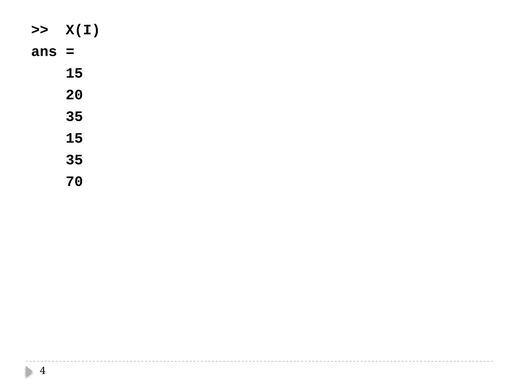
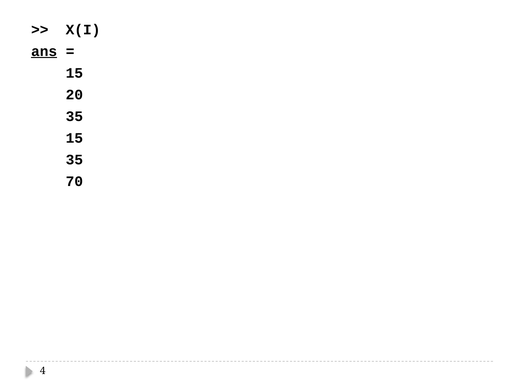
ans underline: none -> present (44, 51)
